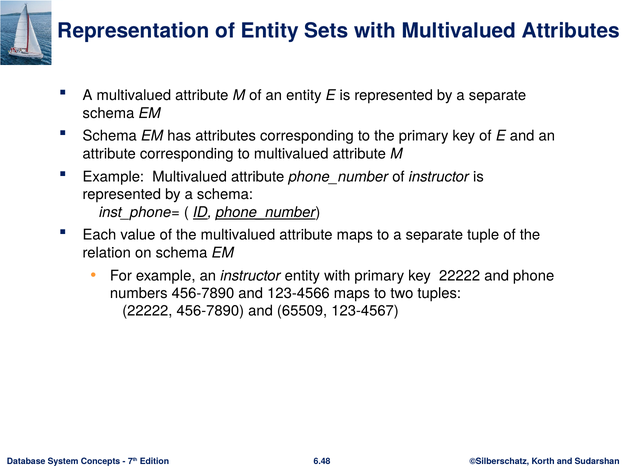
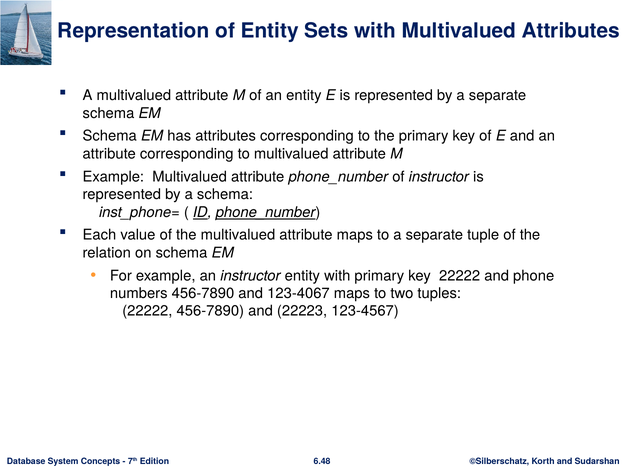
123-4566: 123-4566 -> 123-4067 (298, 294)
65509: 65509 -> 22223 (302, 311)
